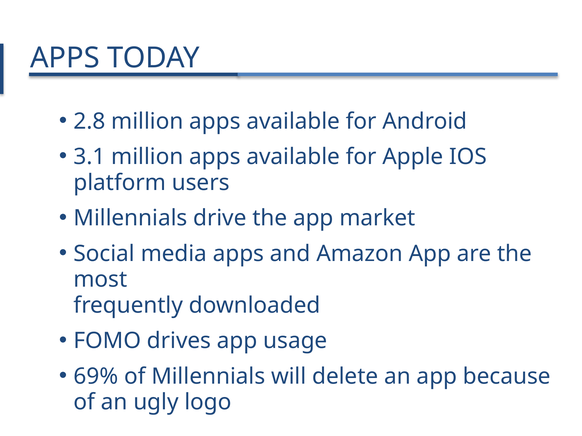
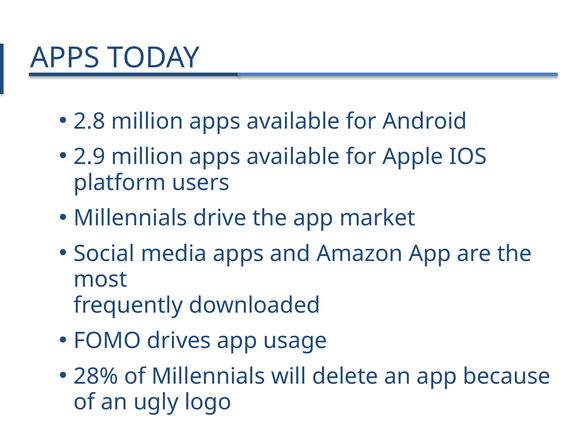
3.1: 3.1 -> 2.9 (90, 157)
69%: 69% -> 28% (96, 377)
